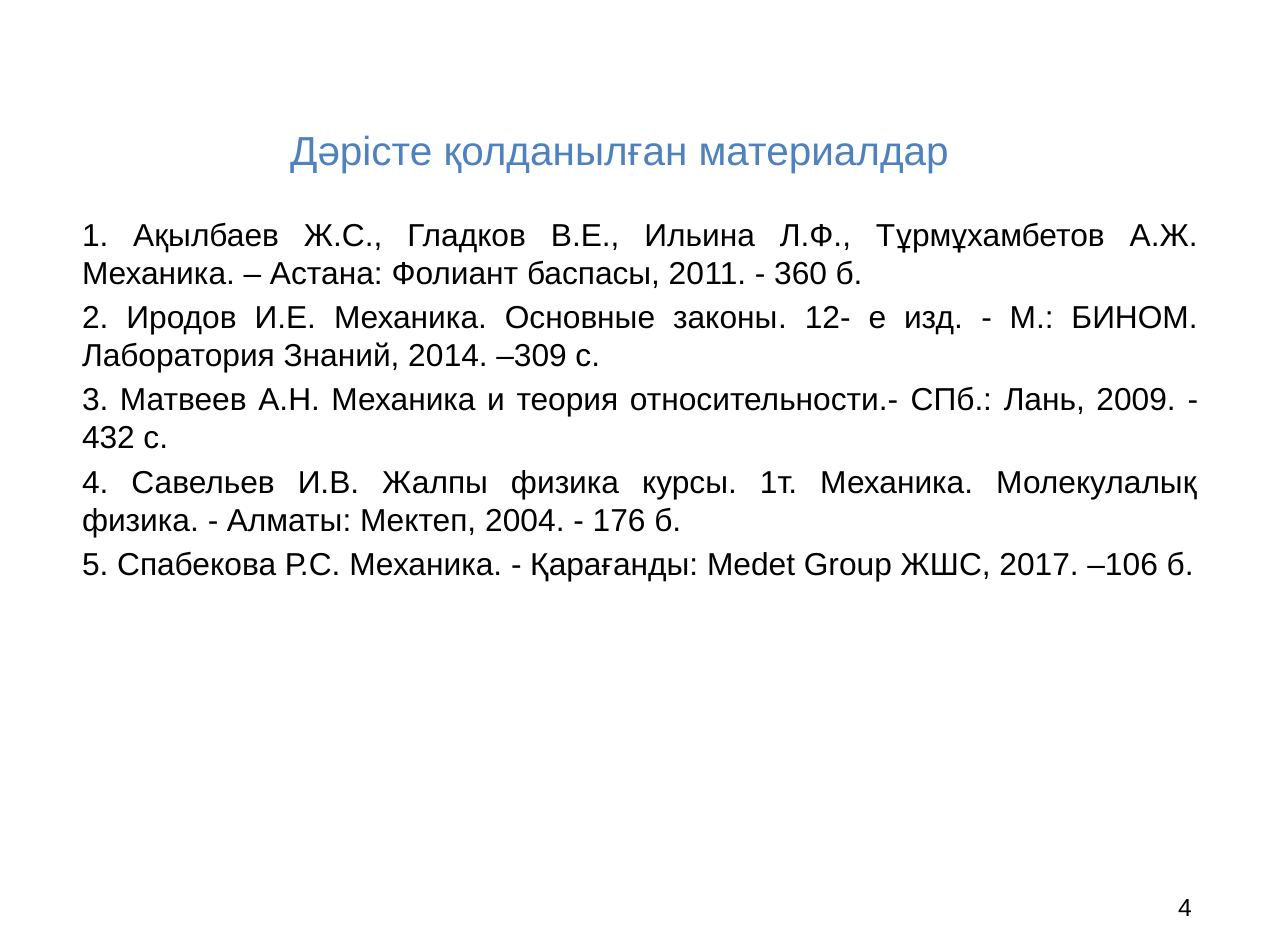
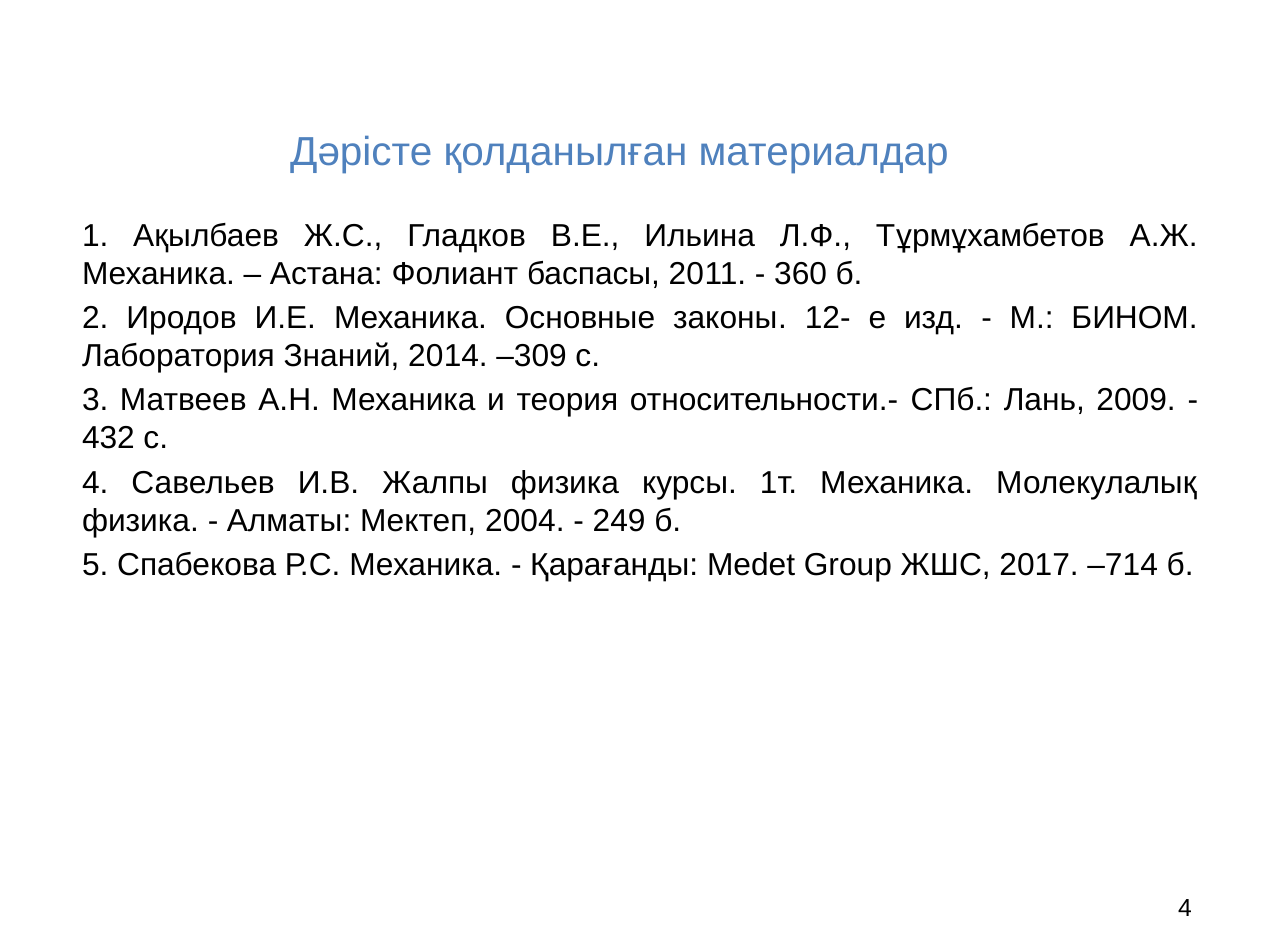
176: 176 -> 249 (619, 521)
–106: –106 -> –714 (1123, 565)
